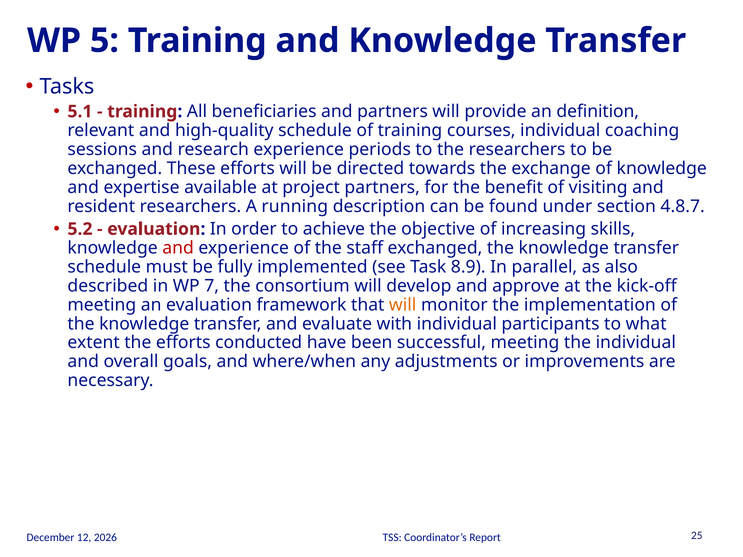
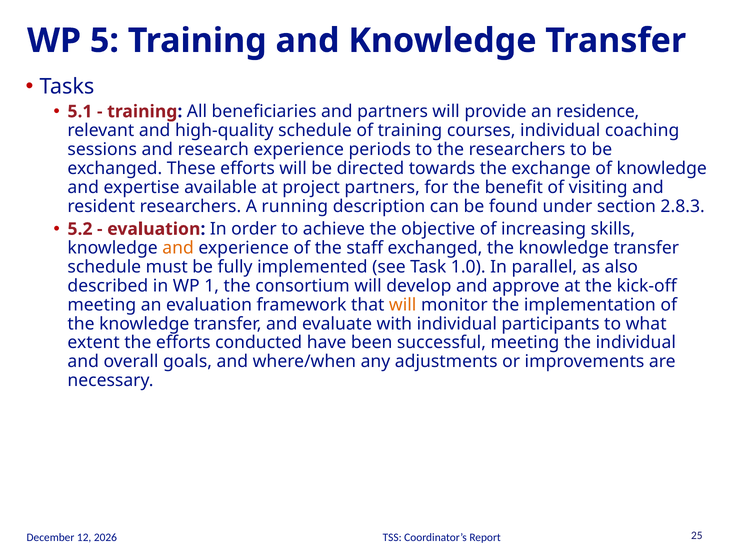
definition: definition -> residence (598, 112)
4.8.7: 4.8.7 -> 2.8.3 (683, 206)
and colour: red -> orange (178, 248)
8.9: 8.9 -> 1.0 (468, 267)
7: 7 -> 1 (212, 286)
